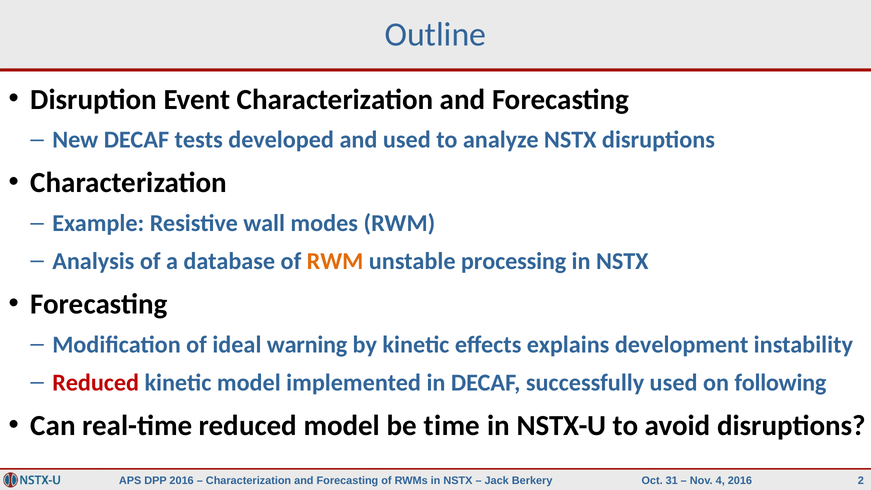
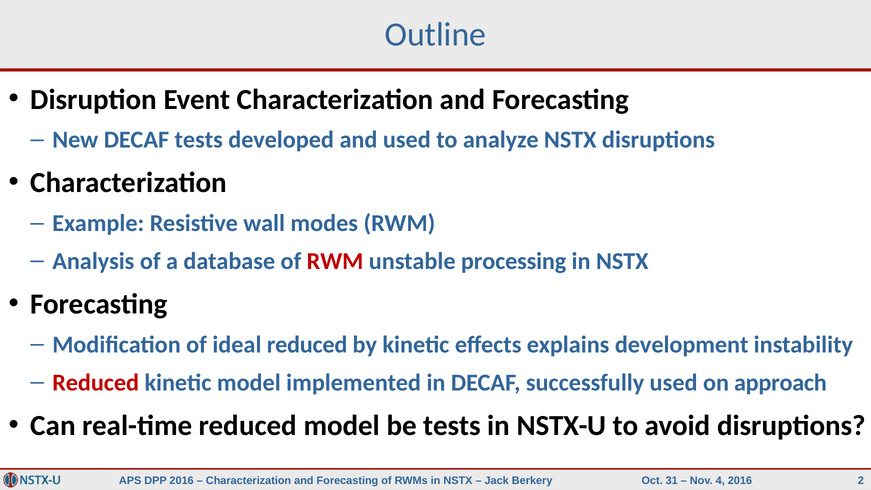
RWM colour: orange -> red (335, 261)
ideal warning: warning -> reduced (307, 345)
following: following -> approach (780, 383)
be time: time -> tests (452, 426)
